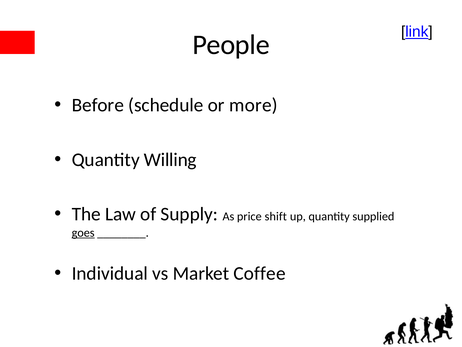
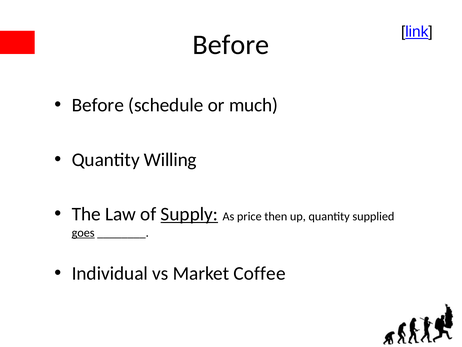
People: People -> Before (231, 45)
more: more -> much (254, 105)
Supply underline: none -> present (189, 214)
shift: shift -> then (276, 216)
